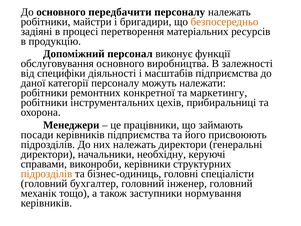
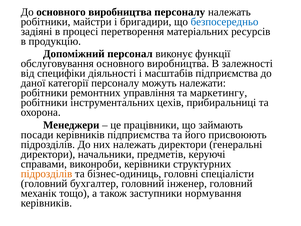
До основного передбачити: передбачити -> виробництва (120, 12)
безпосередньо colour: orange -> blue (225, 22)
конкретної: конкретної -> управління (149, 93)
необхідну: необхідну -> предметів (161, 154)
